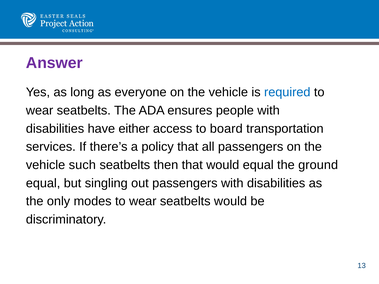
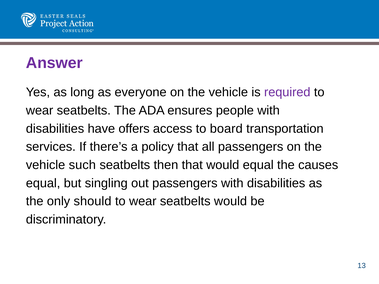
required colour: blue -> purple (287, 92)
either: either -> offers (134, 129)
ground: ground -> causes (318, 165)
modes: modes -> should (93, 201)
